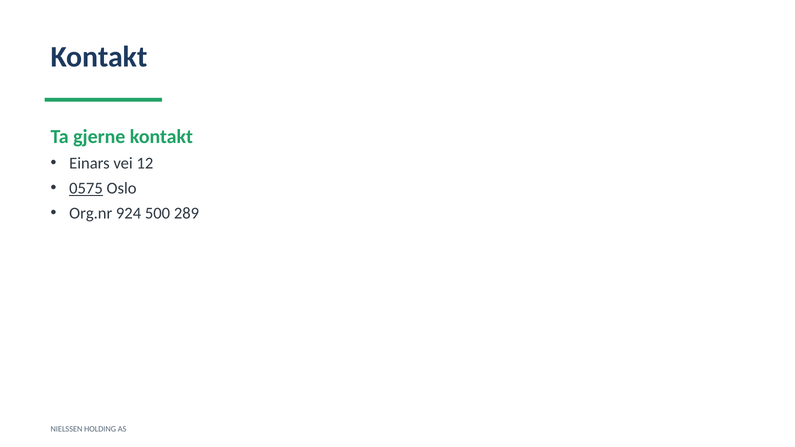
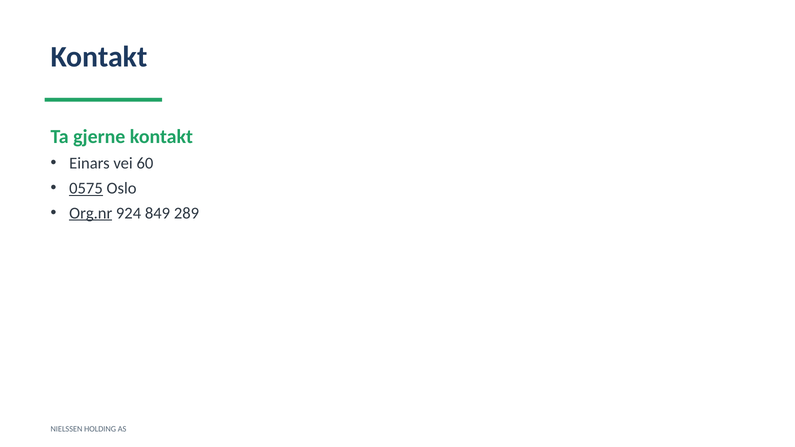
12: 12 -> 60 (145, 163)
Org.nr underline: none -> present (91, 213)
500: 500 -> 849 (157, 213)
